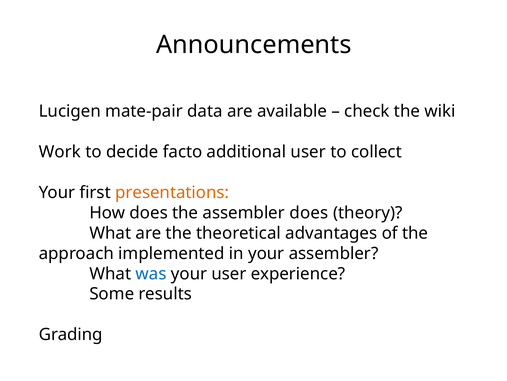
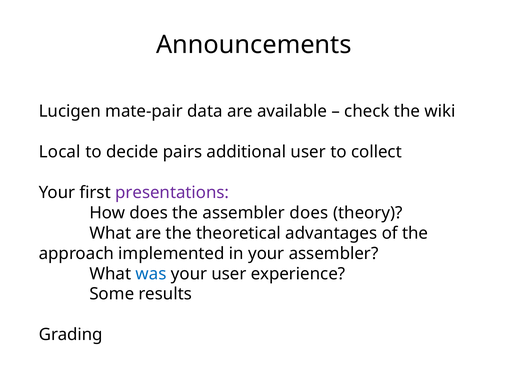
Work: Work -> Local (60, 152)
facto: facto -> pairs (183, 152)
presentations colour: orange -> purple (172, 192)
